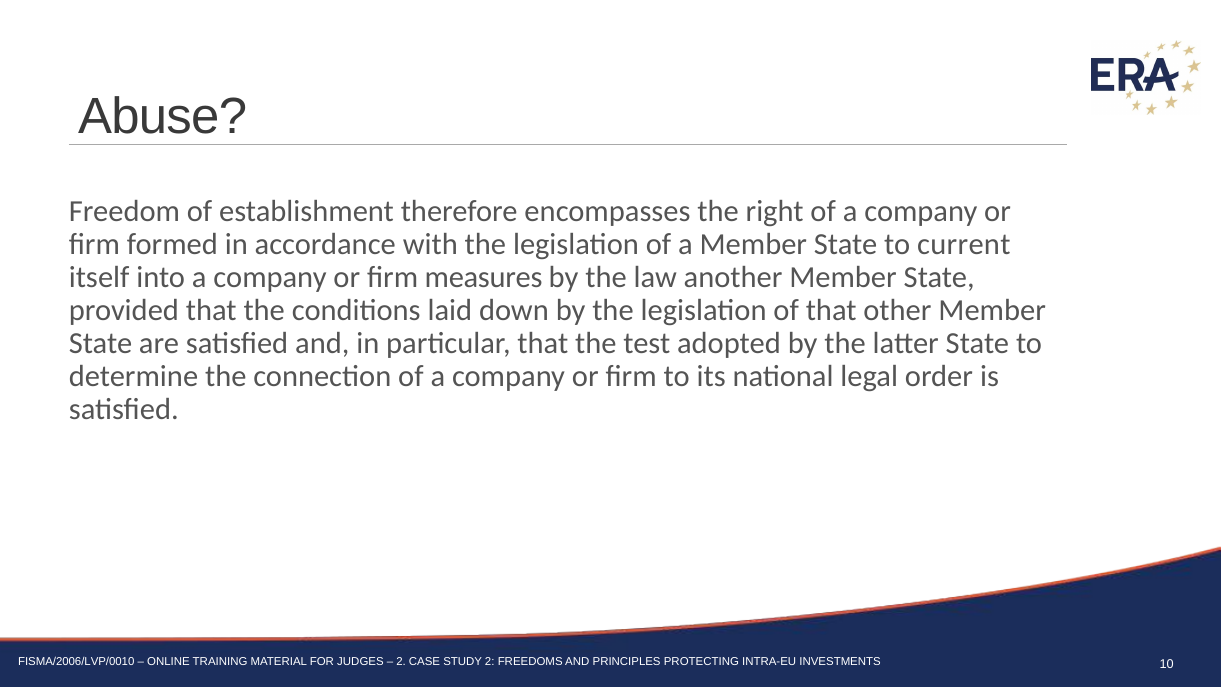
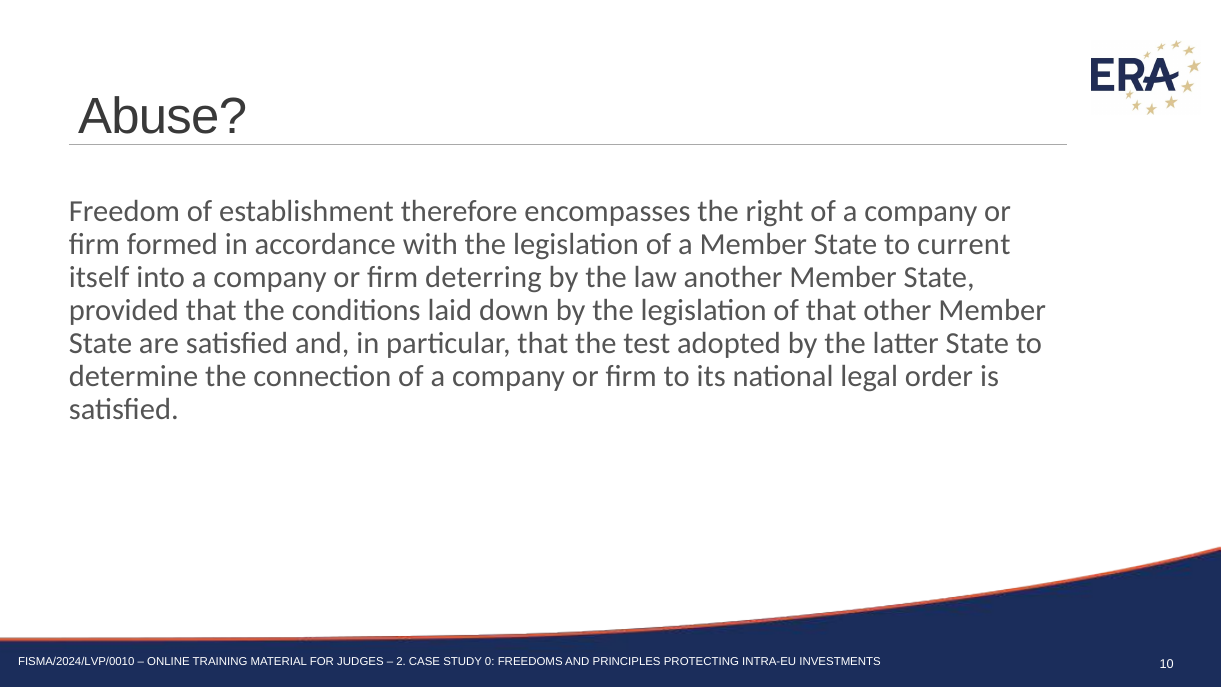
measures: measures -> deterring (483, 278)
FISMA/2006/LVP/0010: FISMA/2006/LVP/0010 -> FISMA/2024/LVP/0010 (76, 661)
STUDY 2: 2 -> 0 (490, 661)
